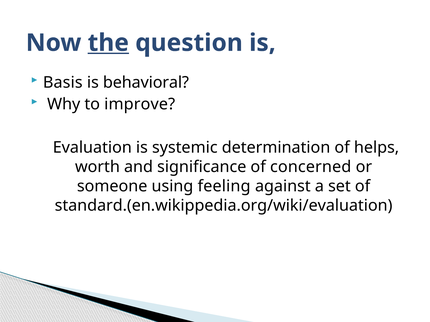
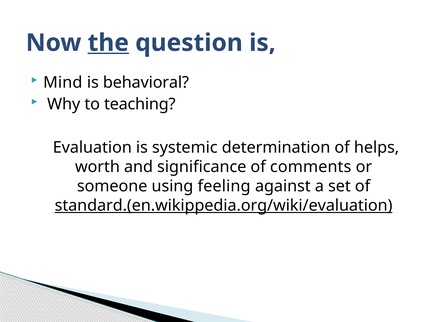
Basis: Basis -> Mind (63, 83)
improve: improve -> teaching (140, 104)
concerned: concerned -> comments (311, 167)
standard.(en.wikippedia.org/wiki/evaluation underline: none -> present (224, 206)
